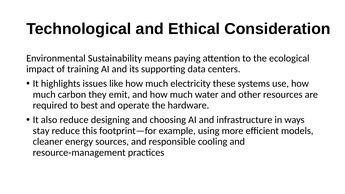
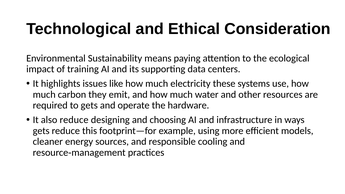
to best: best -> gets (89, 105)
stay: stay -> gets (41, 131)
